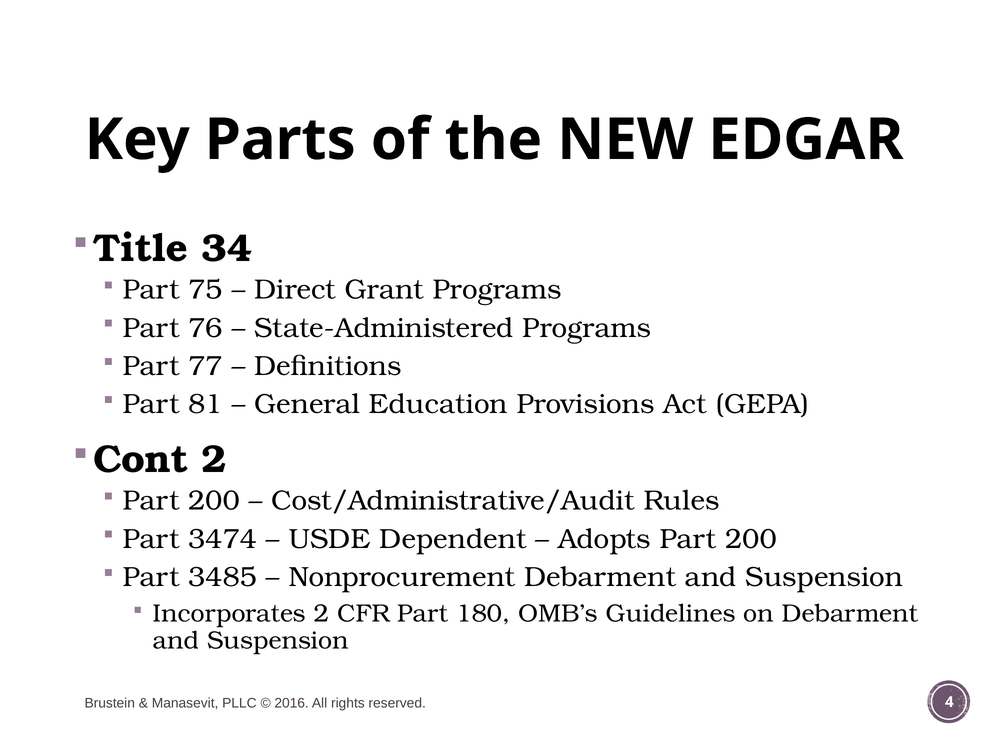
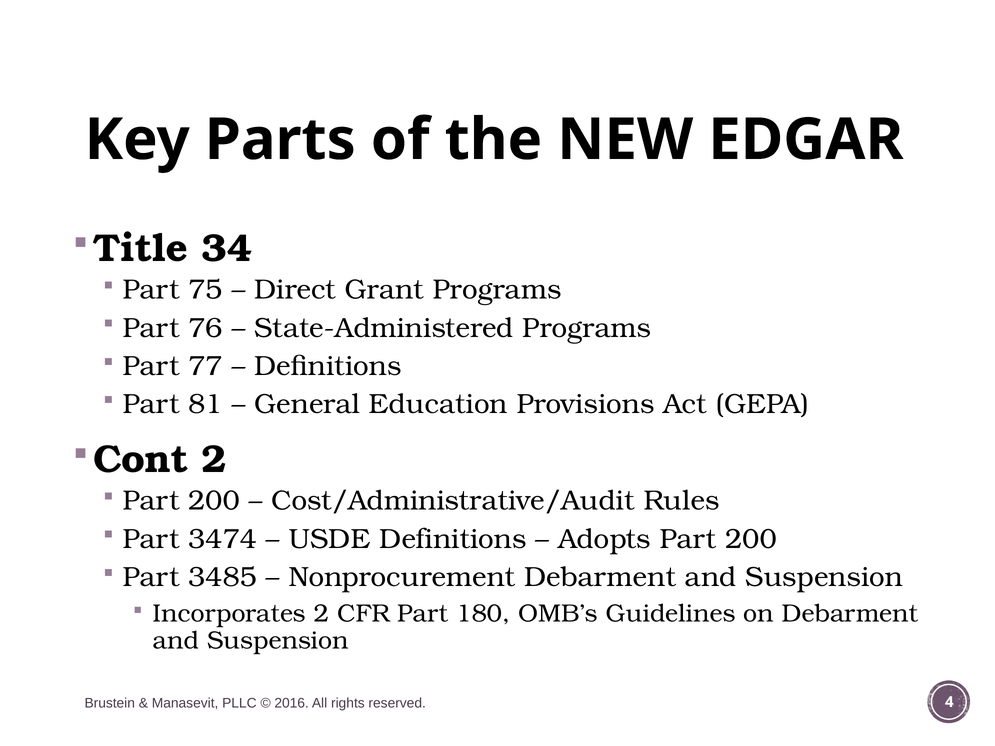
USDE Dependent: Dependent -> Definitions (453, 539)
